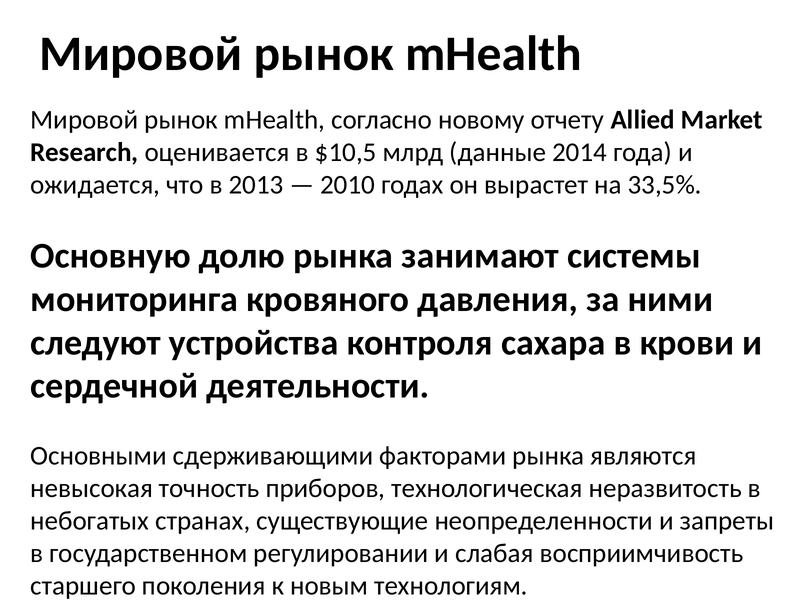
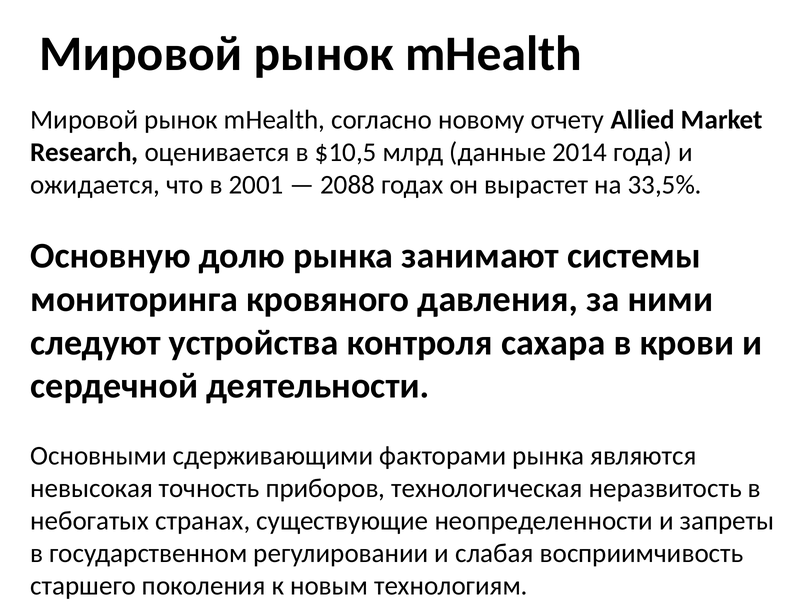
2013: 2013 -> 2001 (256, 185)
2010: 2010 -> 2088 (348, 185)
